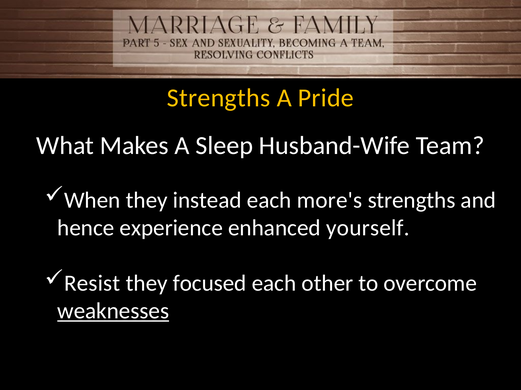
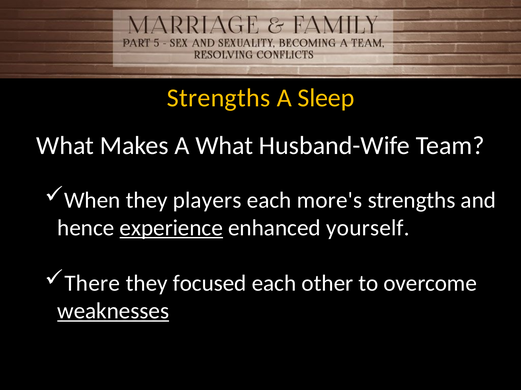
Pride: Pride -> Sleep (326, 98)
A Sleep: Sleep -> What (224, 146)
instead: instead -> players (207, 200)
experience underline: none -> present (171, 228)
Resist: Resist -> There (92, 284)
